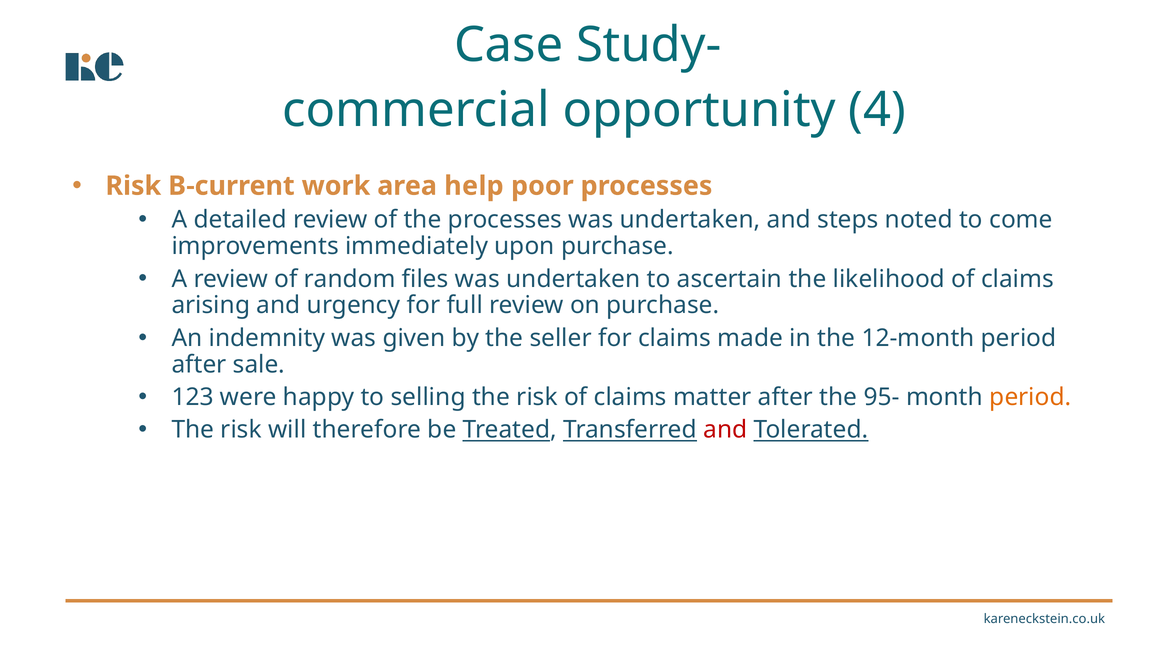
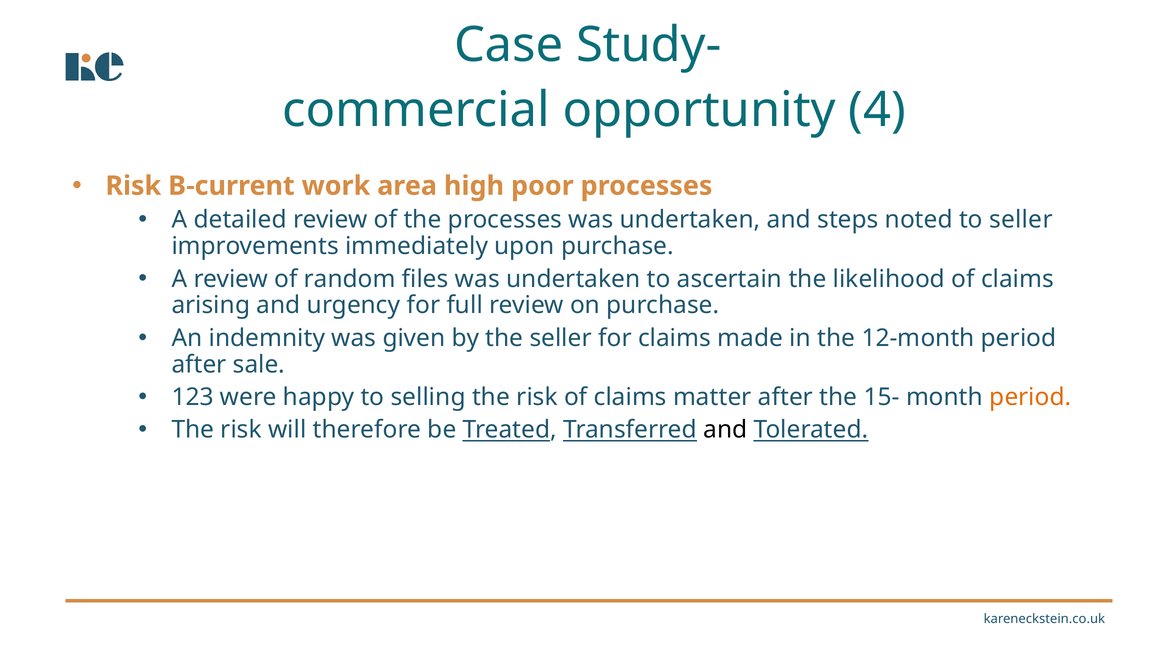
help: help -> high (474, 186)
to come: come -> seller (1021, 220)
95-: 95- -> 15- (882, 397)
and colour: red -> black (725, 429)
